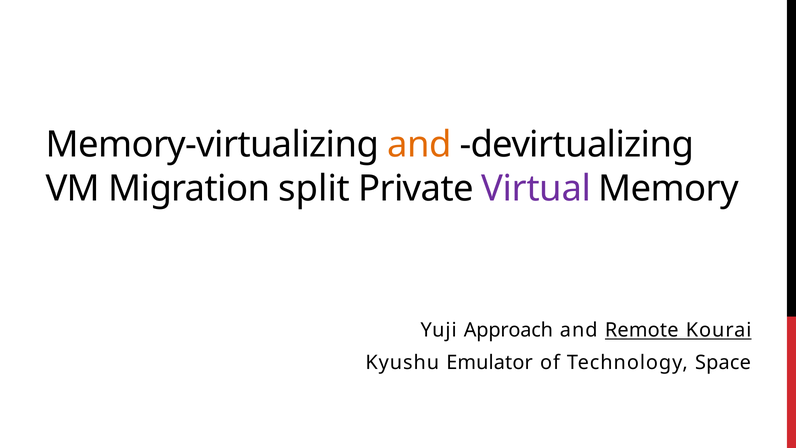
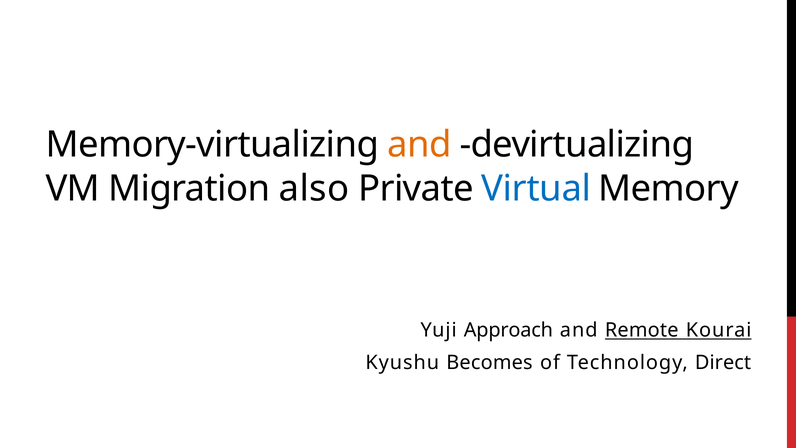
split: split -> also (314, 189)
Virtual colour: purple -> blue (536, 189)
Emulator: Emulator -> Becomes (489, 363)
Space: Space -> Direct (723, 363)
